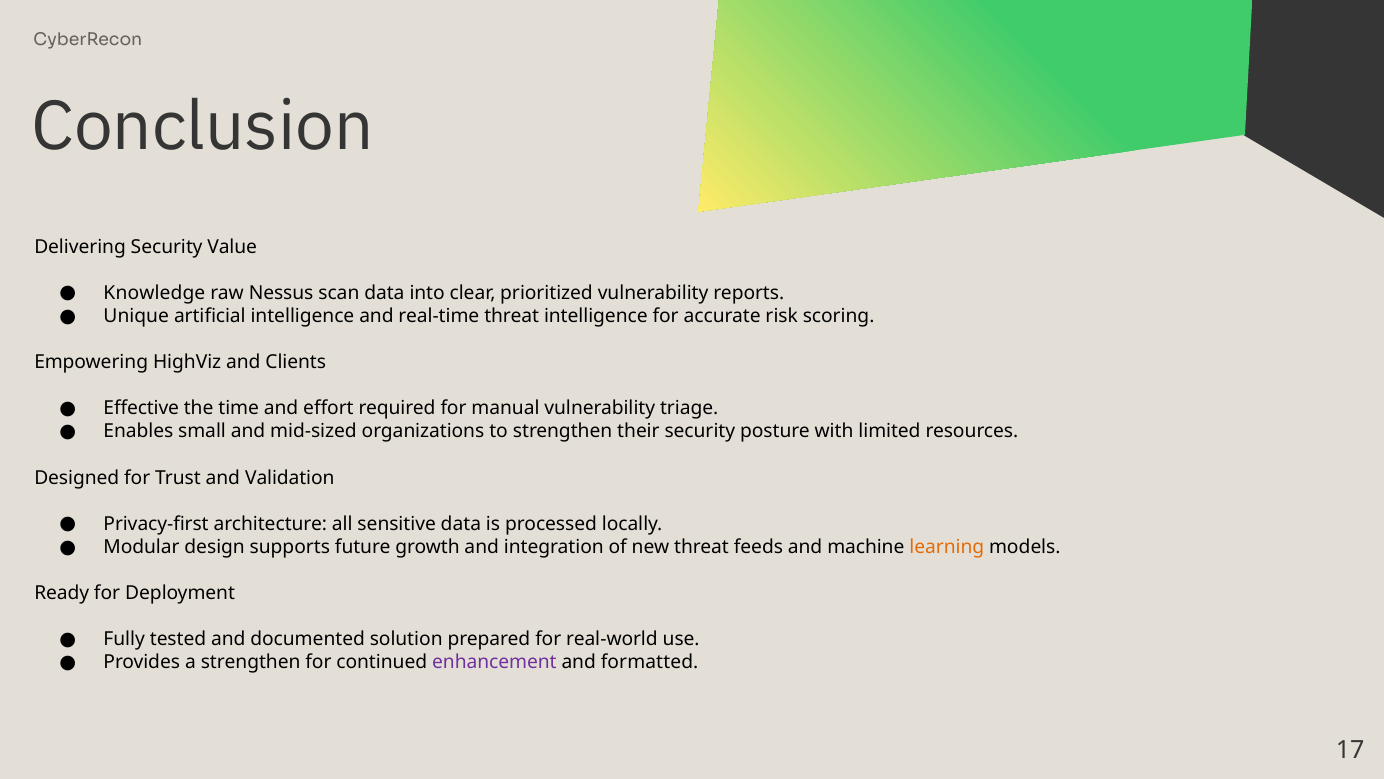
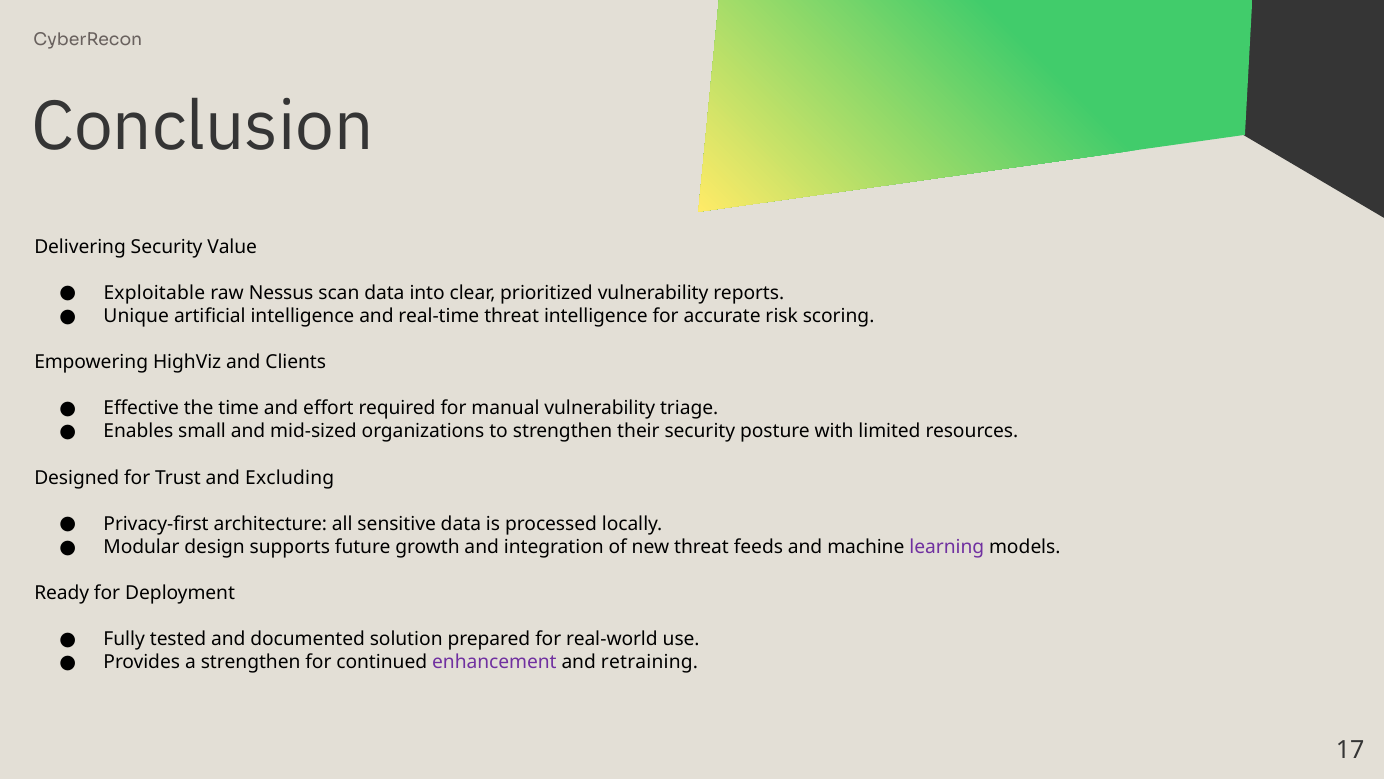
Knowledge: Knowledge -> Exploitable (154, 293)
Validation: Validation -> Excluding (290, 477)
learning colour: orange -> purple (947, 547)
formatted: formatted -> retraining (650, 662)
